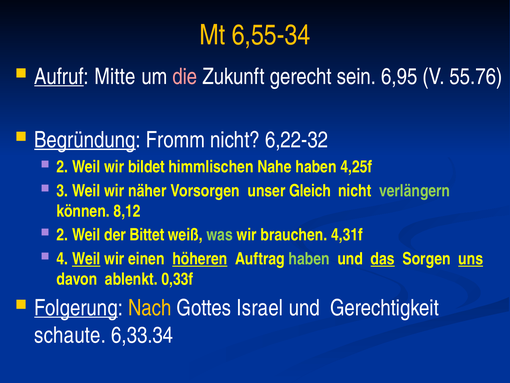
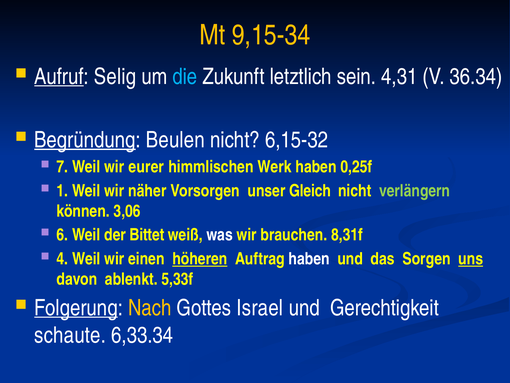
6,55-34: 6,55-34 -> 9,15-34 (271, 35)
Mitte: Mitte -> Selig (115, 76)
die colour: pink -> light blue (185, 76)
gerecht: gerecht -> letztlich (301, 76)
6,95: 6,95 -> 4,31 (399, 76)
55.76: 55.76 -> 36.34 (476, 76)
Fromm: Fromm -> Beulen (175, 140)
6,22-32: 6,22-32 -> 6,15-32 (297, 140)
2: 2 -> 7 (62, 167)
bildet: bildet -> eurer (146, 167)
Nahe: Nahe -> Werk (275, 167)
4,25f: 4,25f -> 0,25f (356, 167)
3: 3 -> 1 (62, 191)
8,12: 8,12 -> 3,06 (127, 211)
2: 2 -> 6 (62, 235)
was colour: light green -> white (220, 235)
4,31f: 4,31f -> 8,31f (347, 235)
Weil underline: present -> none (86, 259)
haben colour: light green -> white (309, 259)
das underline: present -> none (383, 259)
0,33f: 0,33f -> 5,33f (177, 279)
